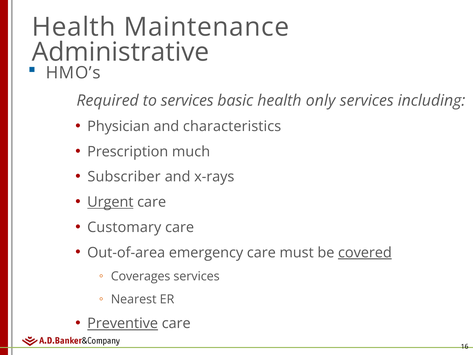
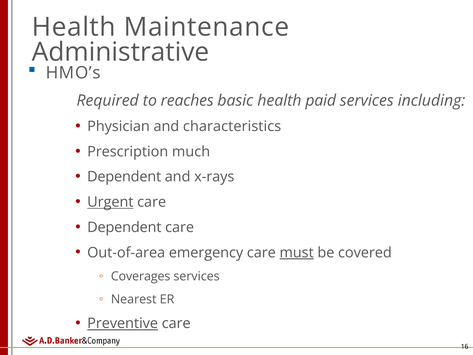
to services: services -> reaches (187, 100)
only: only -> paid (321, 100)
Subscriber: Subscriber -> Dependent (124, 177)
Customary: Customary -> Dependent (124, 227)
must underline: none -> present (297, 252)
covered underline: present -> none (365, 252)
